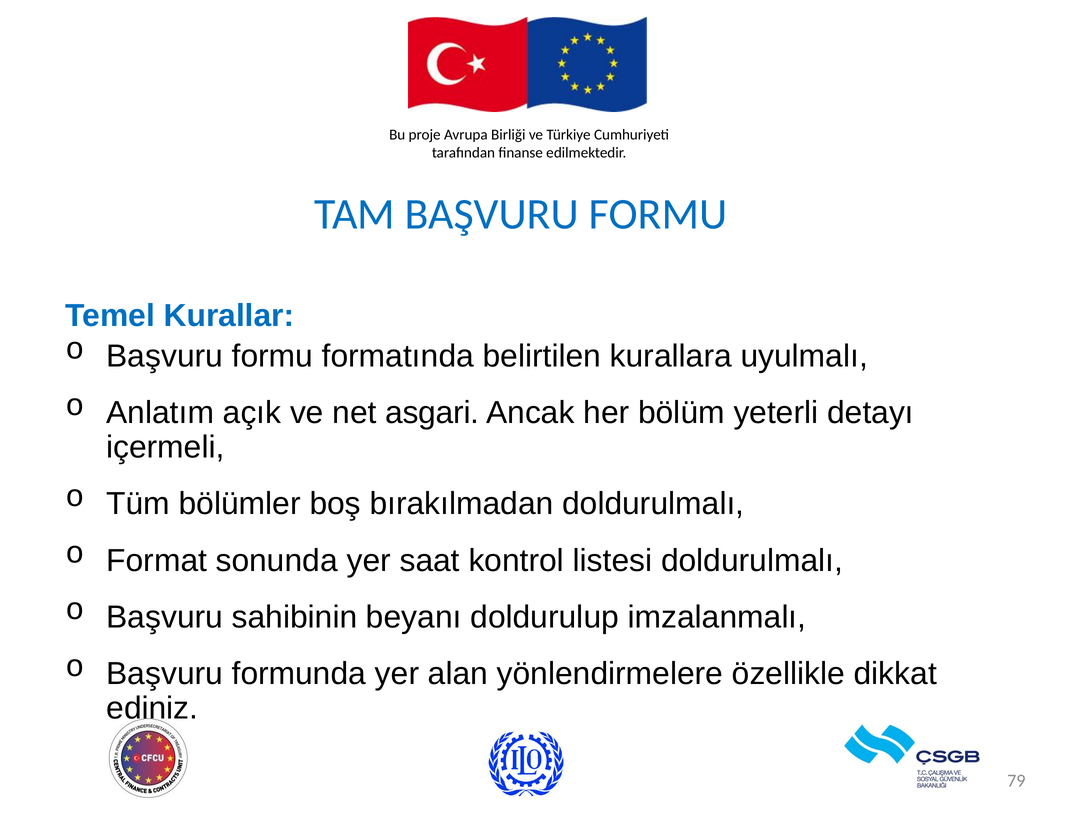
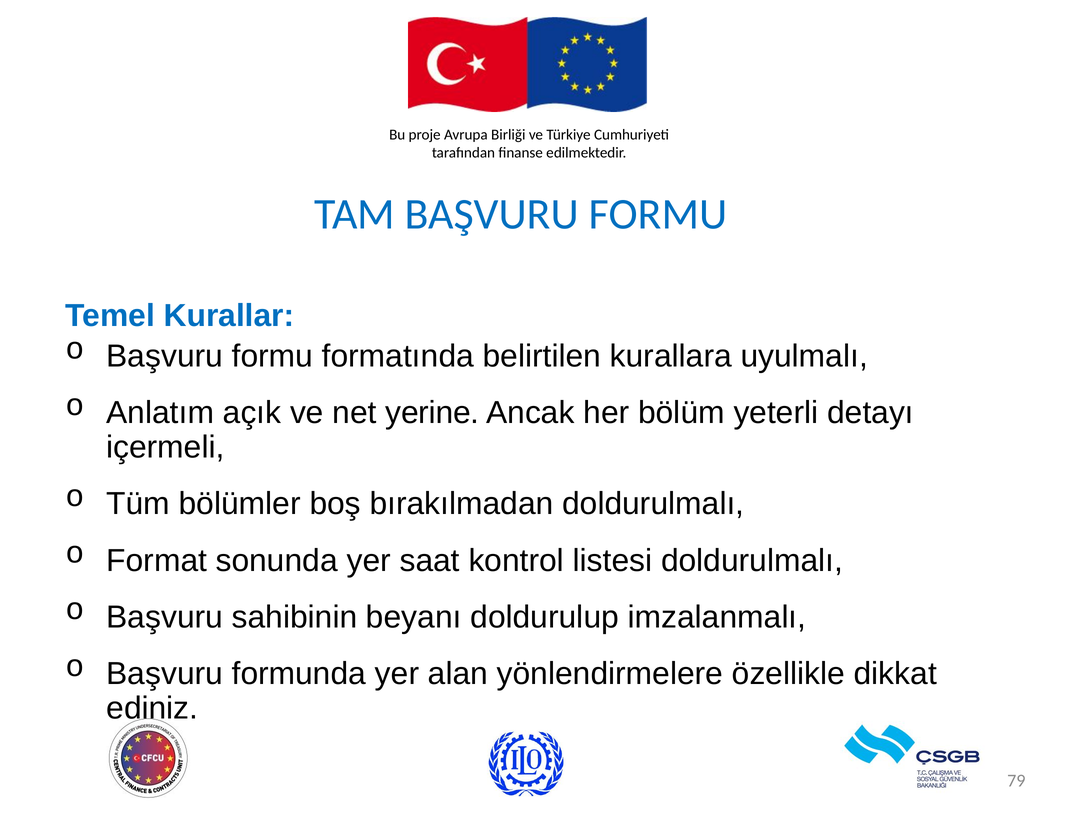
asgari: asgari -> yerine (432, 413)
